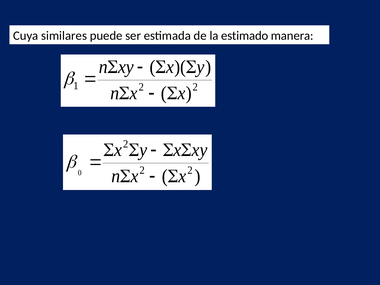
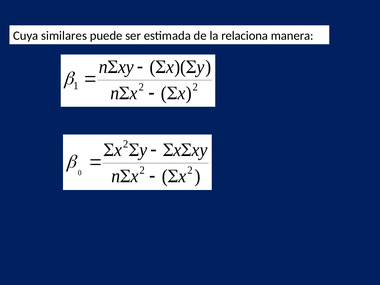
estimado: estimado -> relaciona (245, 36)
